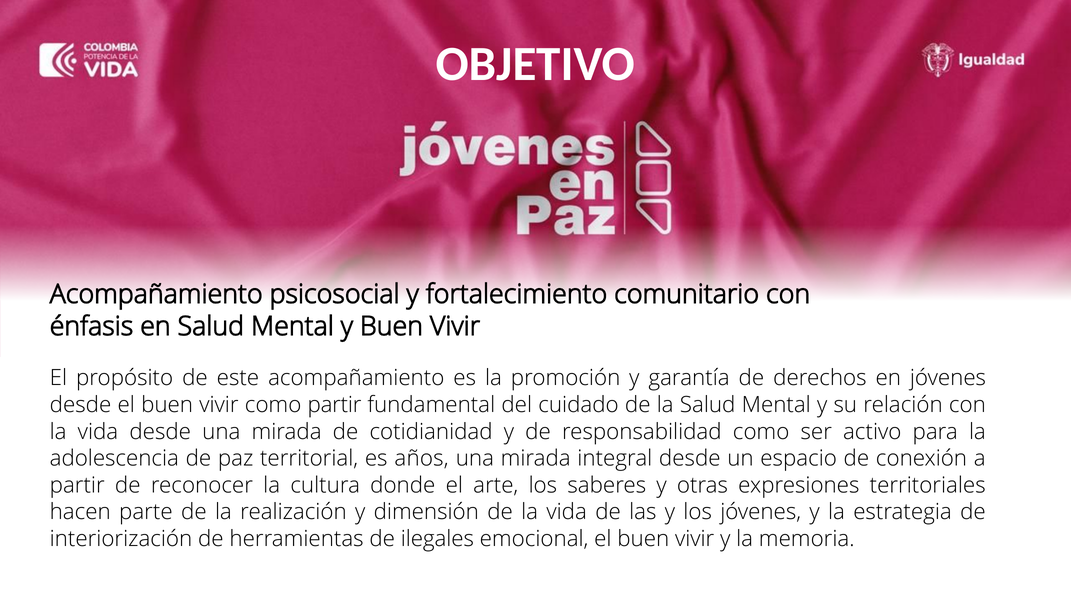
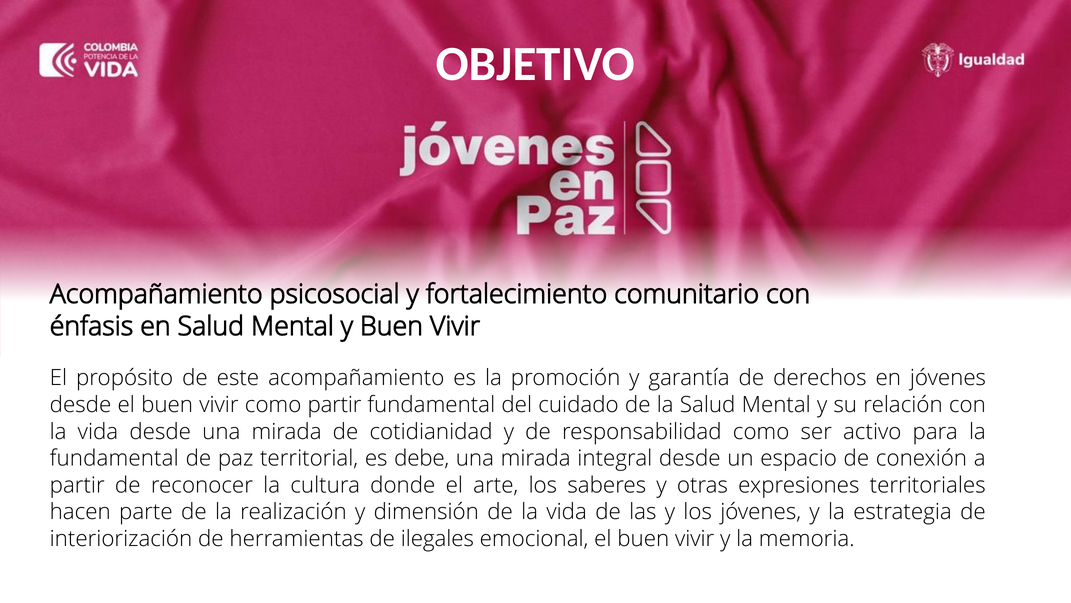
adolescencia: adolescencia -> fundamental (114, 458)
años: años -> debe (422, 458)
